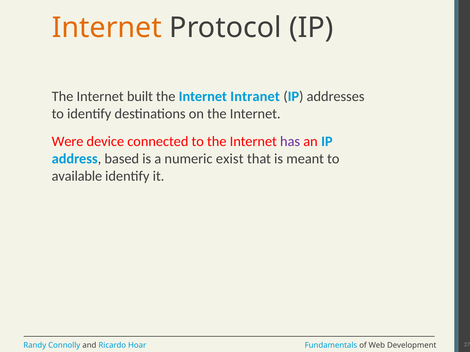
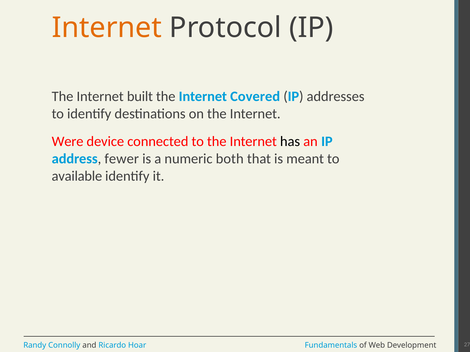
Intranet: Intranet -> Covered (255, 97)
has colour: purple -> black (290, 142)
based: based -> fewer (122, 159)
exist: exist -> both (230, 159)
